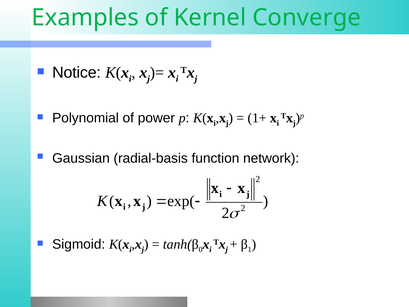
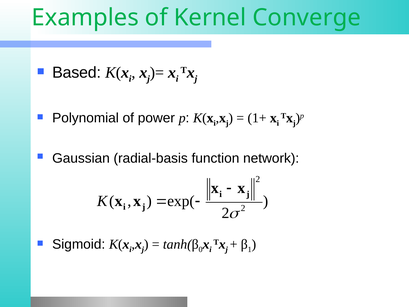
Notice: Notice -> Based (77, 73)
